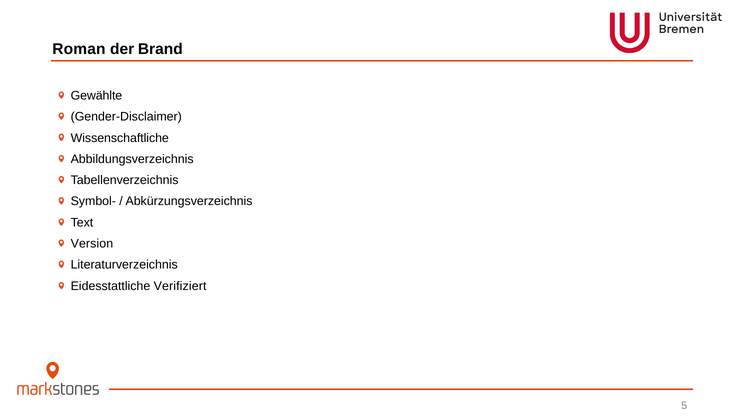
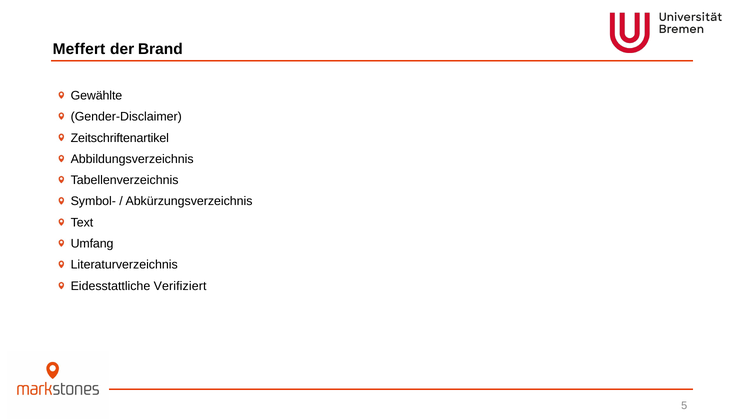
Roman: Roman -> Meffert (79, 49)
Wissenschaftliche: Wissenschaftliche -> Zeitschriftenartikel (120, 138)
Version: Version -> Umfang (92, 243)
